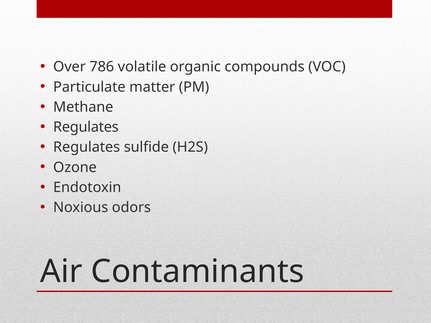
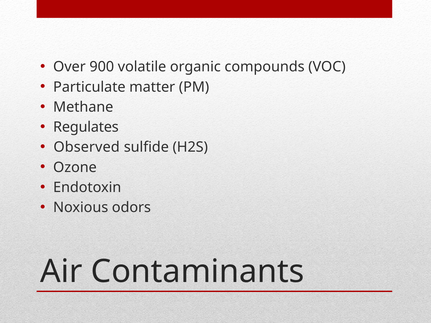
786: 786 -> 900 (102, 67)
Regulates: Regulates -> Observed (87, 147)
